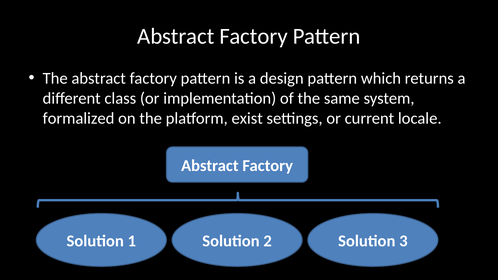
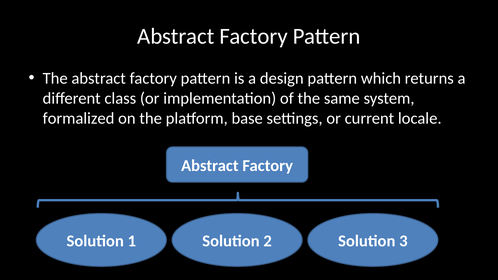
exist: exist -> base (247, 118)
